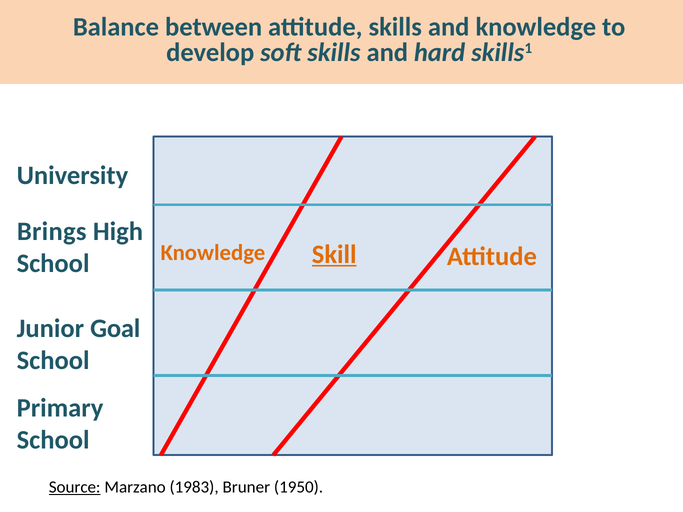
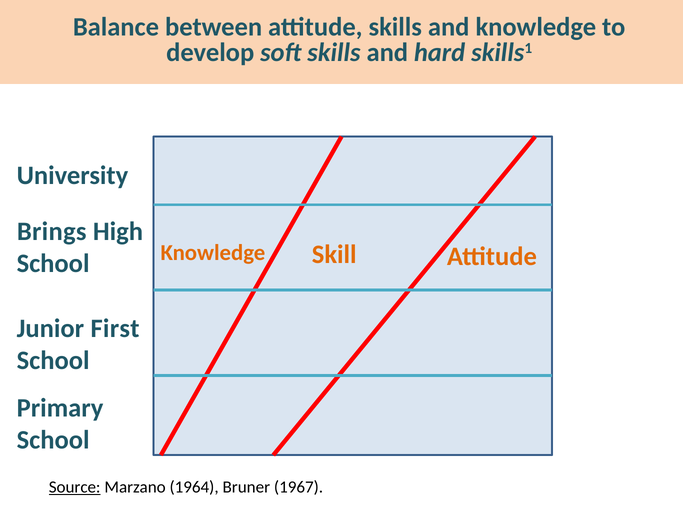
Skill underline: present -> none (334, 254)
Goal: Goal -> First (115, 329)
1983: 1983 -> 1964 (194, 487)
1950: 1950 -> 1967 (299, 487)
